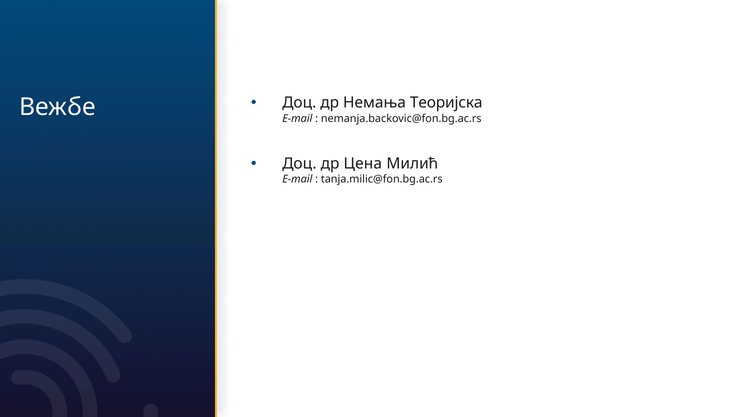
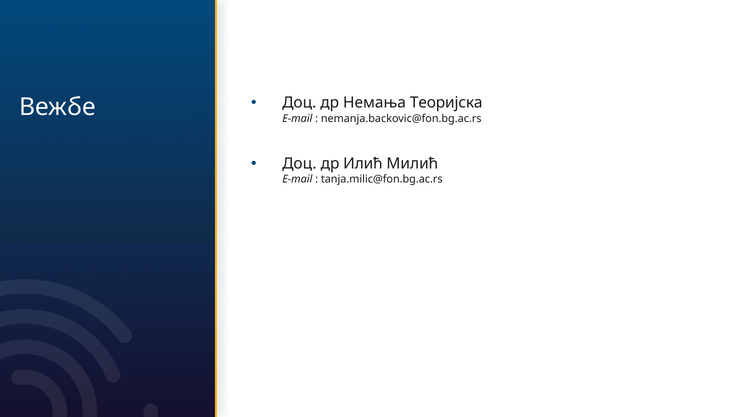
Цена: Цена -> Илић (363, 164)
